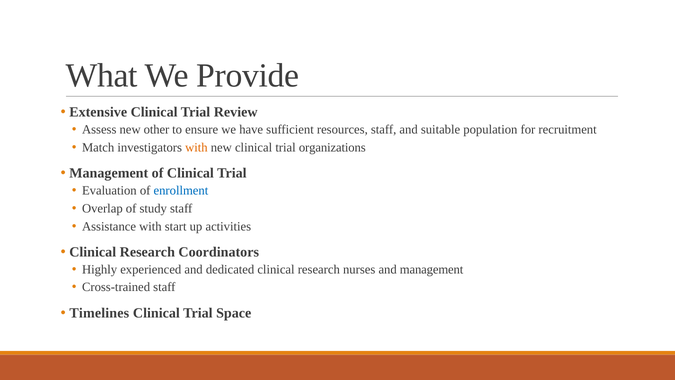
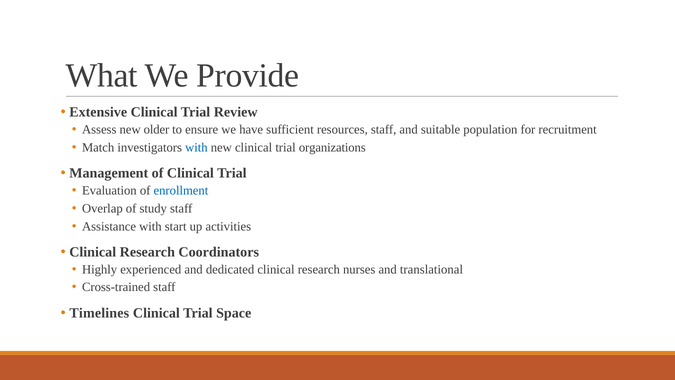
other: other -> older (156, 130)
with colour: orange -> blue (196, 147)
and management: management -> translational (431, 269)
